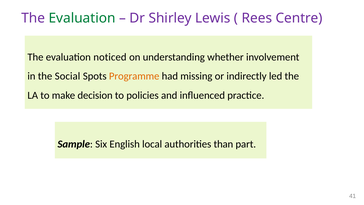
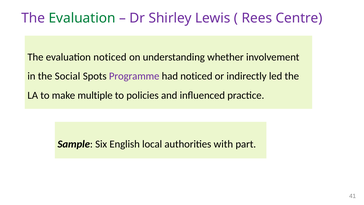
Programme colour: orange -> purple (134, 76)
had missing: missing -> noticed (196, 76)
decision: decision -> multiple (95, 95)
than: than -> with (223, 144)
